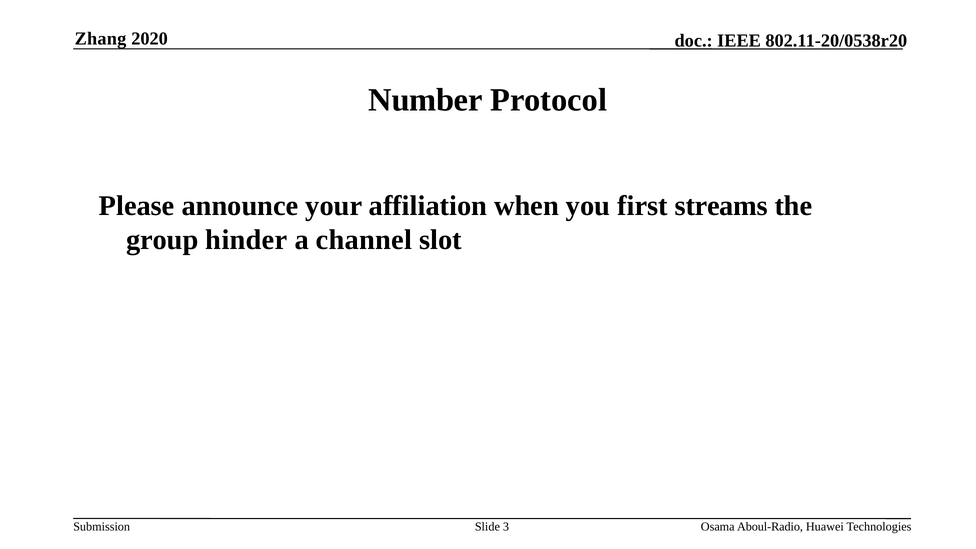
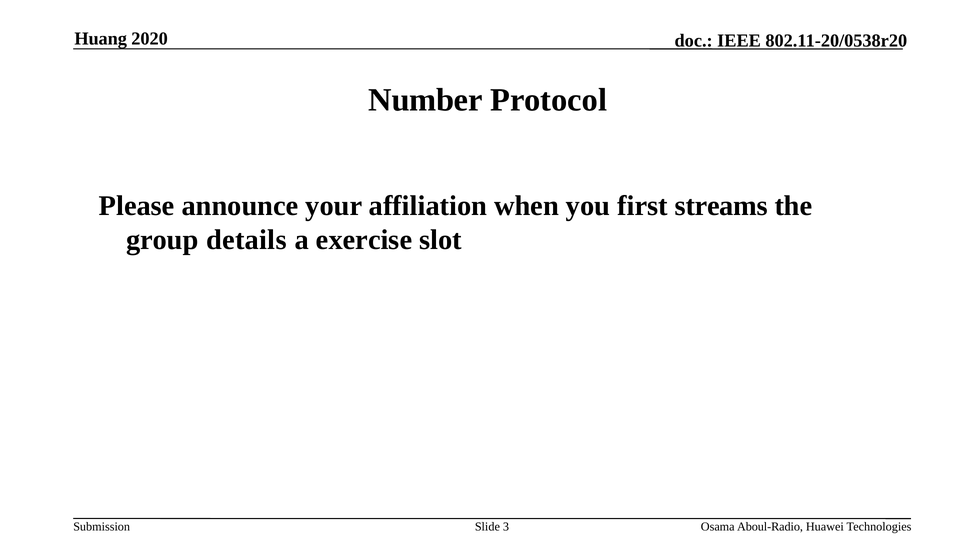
Zhang: Zhang -> Huang (101, 39)
hinder: hinder -> details (246, 240)
channel: channel -> exercise (364, 240)
